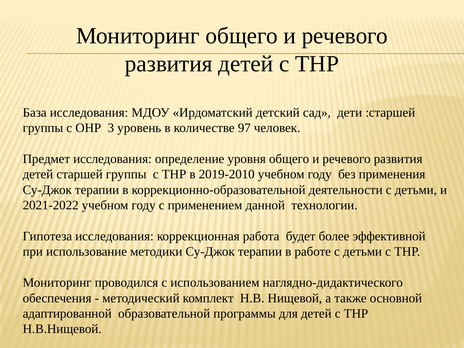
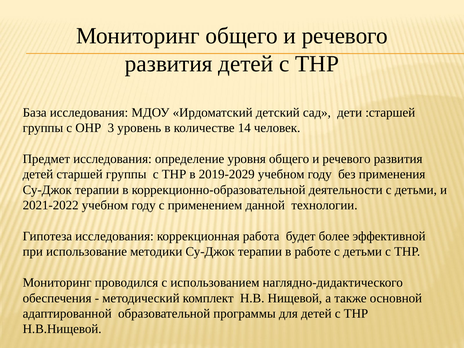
97: 97 -> 14 (244, 128)
2019-2010: 2019-2010 -> 2019-2029 (227, 174)
